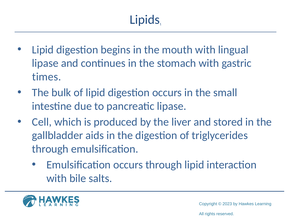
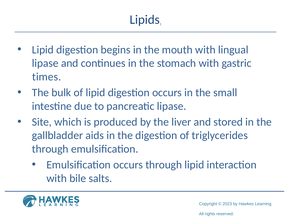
Cell: Cell -> Site (42, 122)
